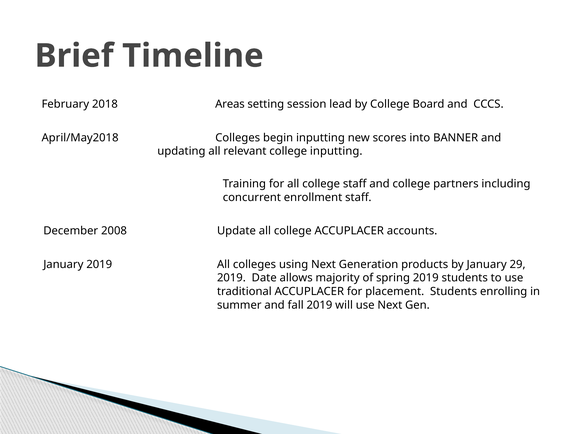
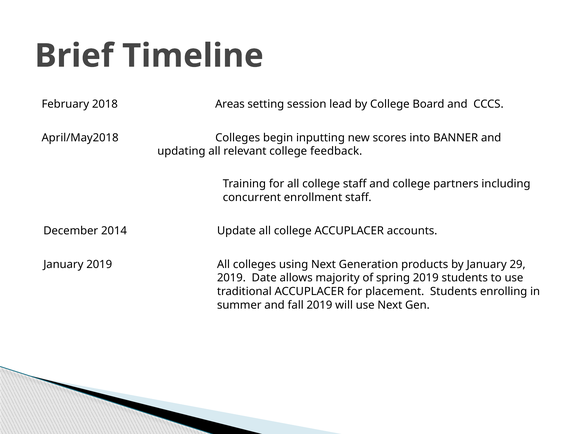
college inputting: inputting -> feedback (336, 151)
2008: 2008 -> 2014 (114, 231)
